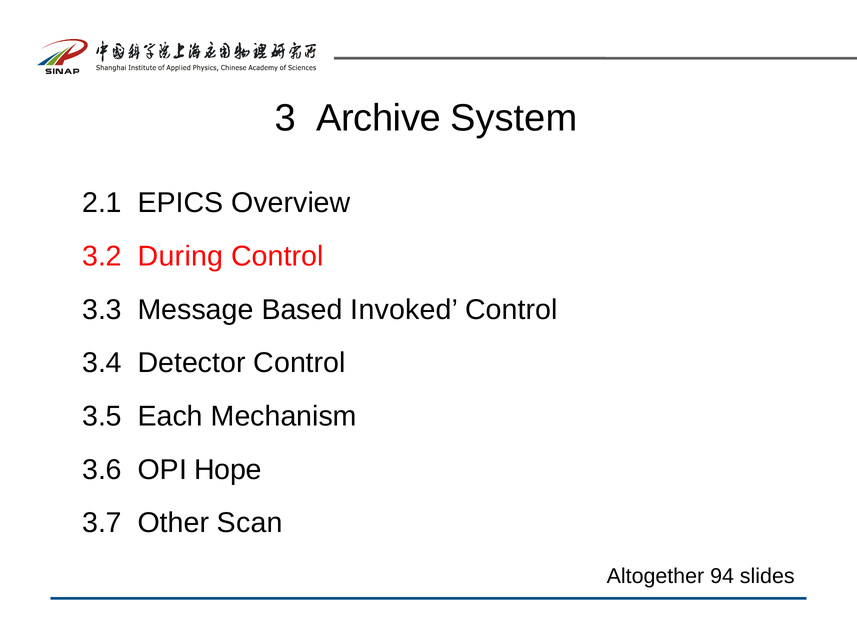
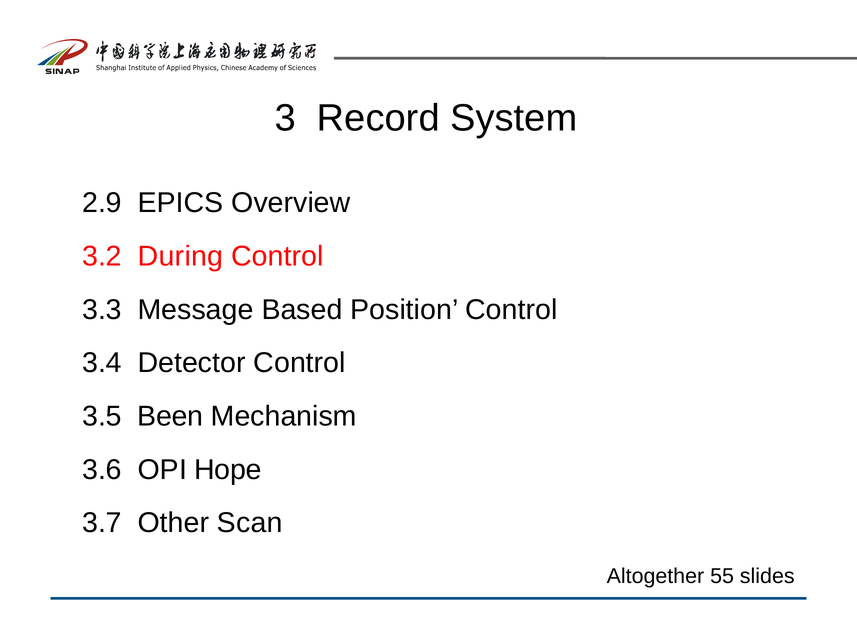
Archive: Archive -> Record (378, 118)
2.1: 2.1 -> 2.9 (102, 203)
Invoked: Invoked -> Position (404, 310)
Each: Each -> Been (170, 416)
94: 94 -> 55 (722, 576)
